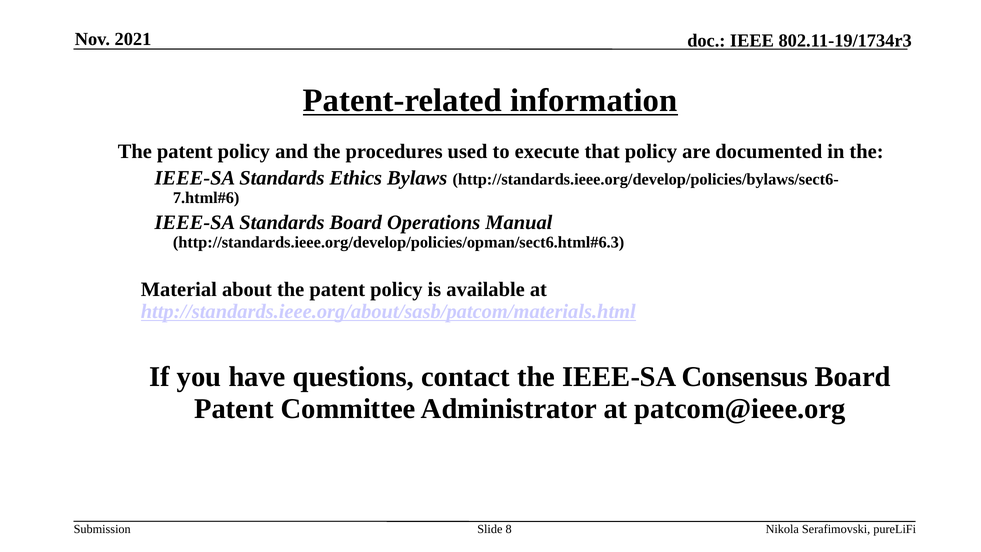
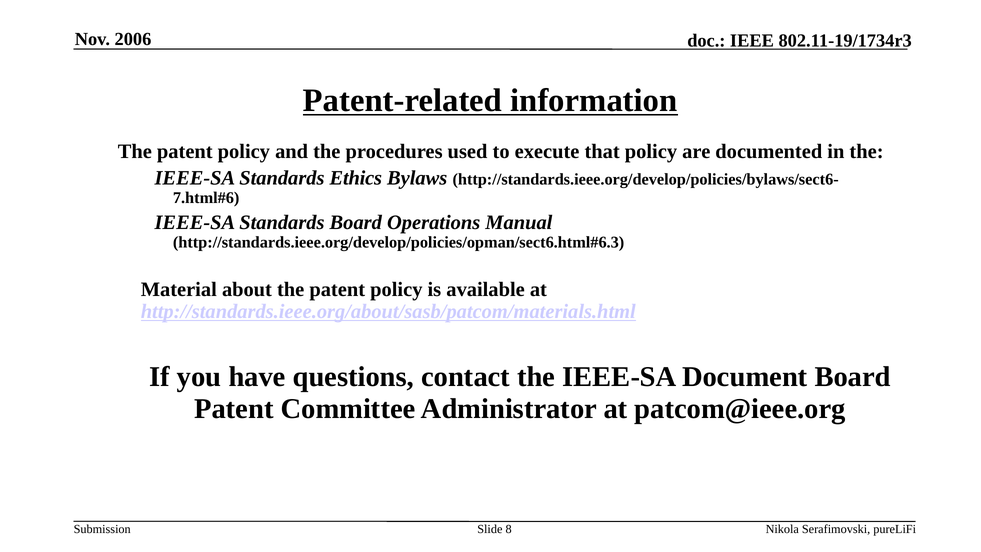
2021: 2021 -> 2006 (133, 39)
Consensus: Consensus -> Document (745, 377)
